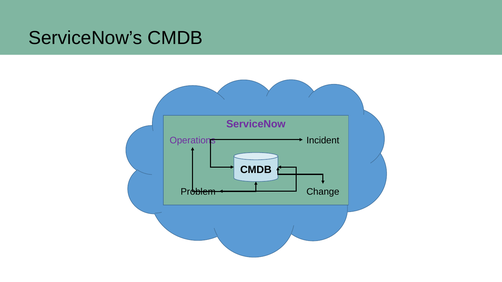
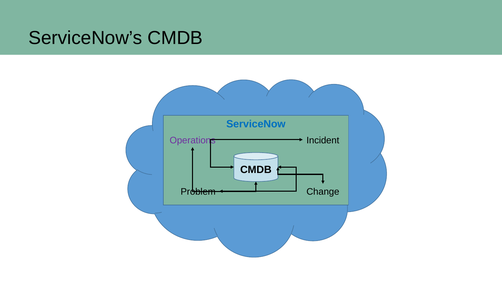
ServiceNow colour: purple -> blue (256, 124)
